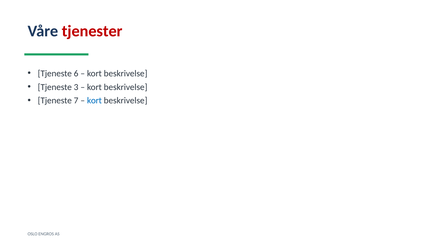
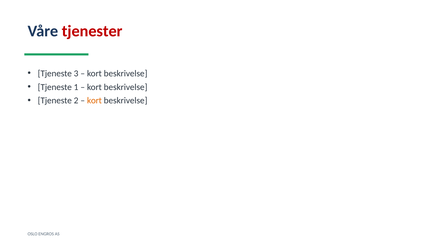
6: 6 -> 3 (76, 74)
3: 3 -> 1 (76, 87)
7: 7 -> 2 (76, 101)
kort colour: blue -> orange (94, 101)
